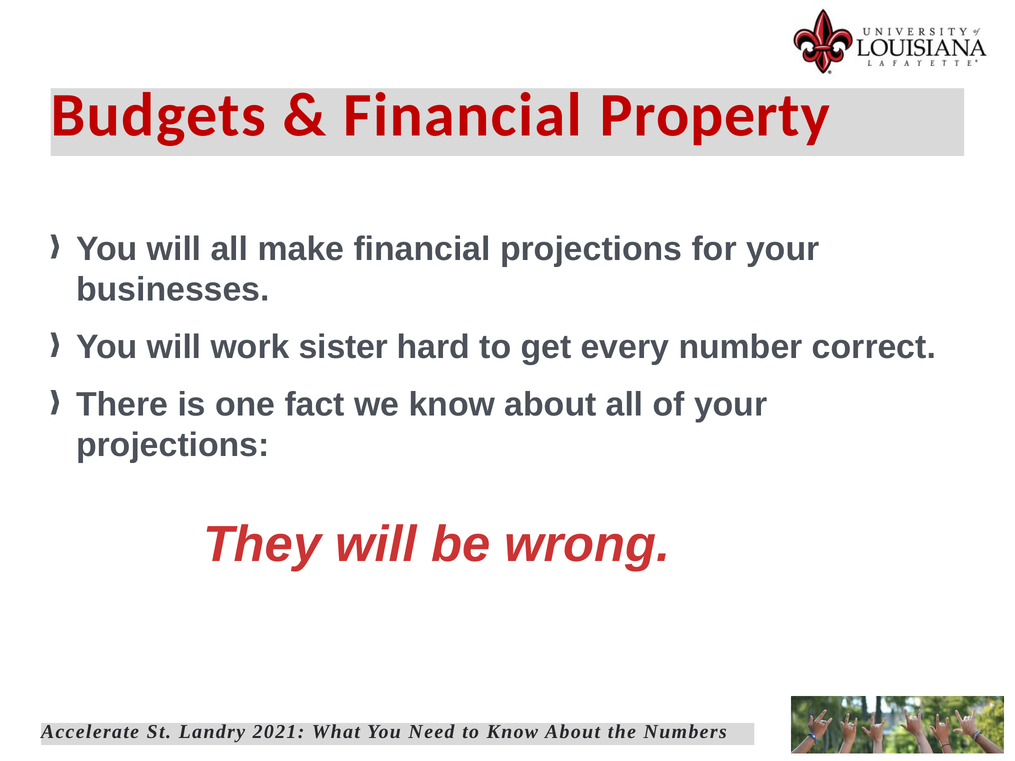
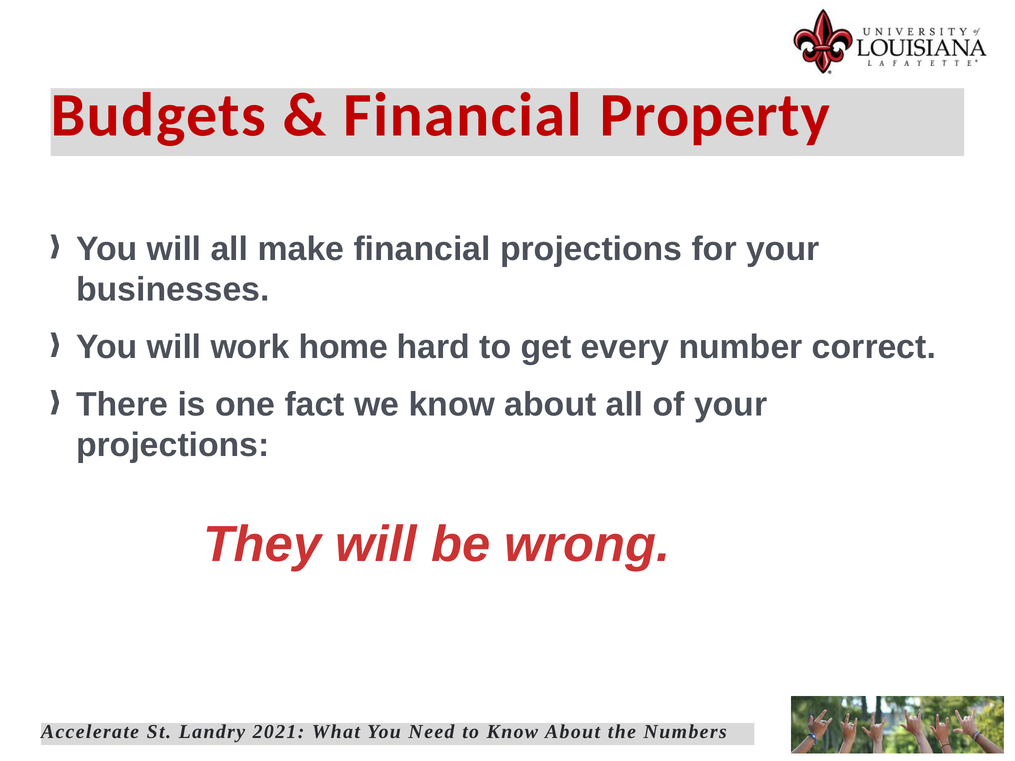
sister: sister -> home (343, 347)
